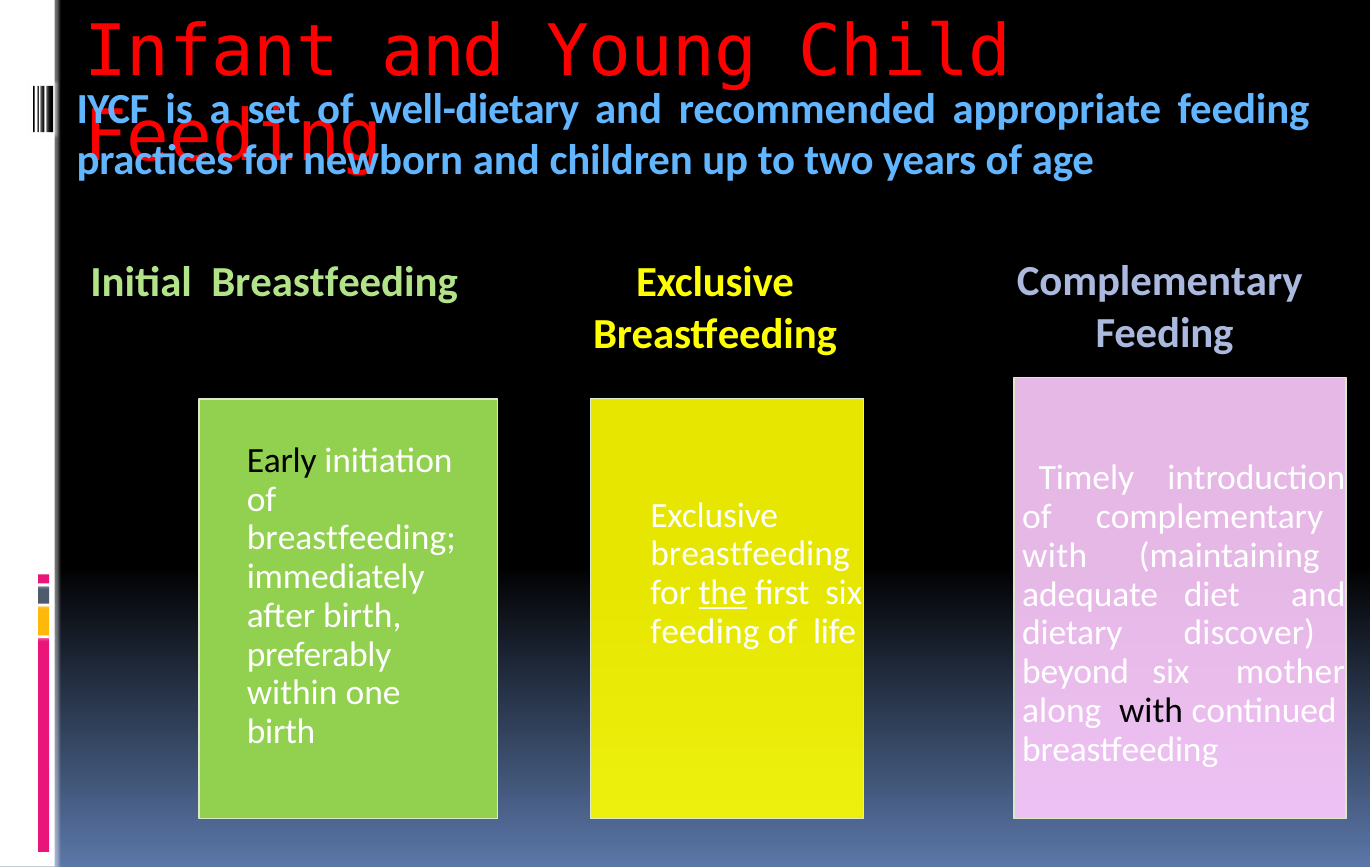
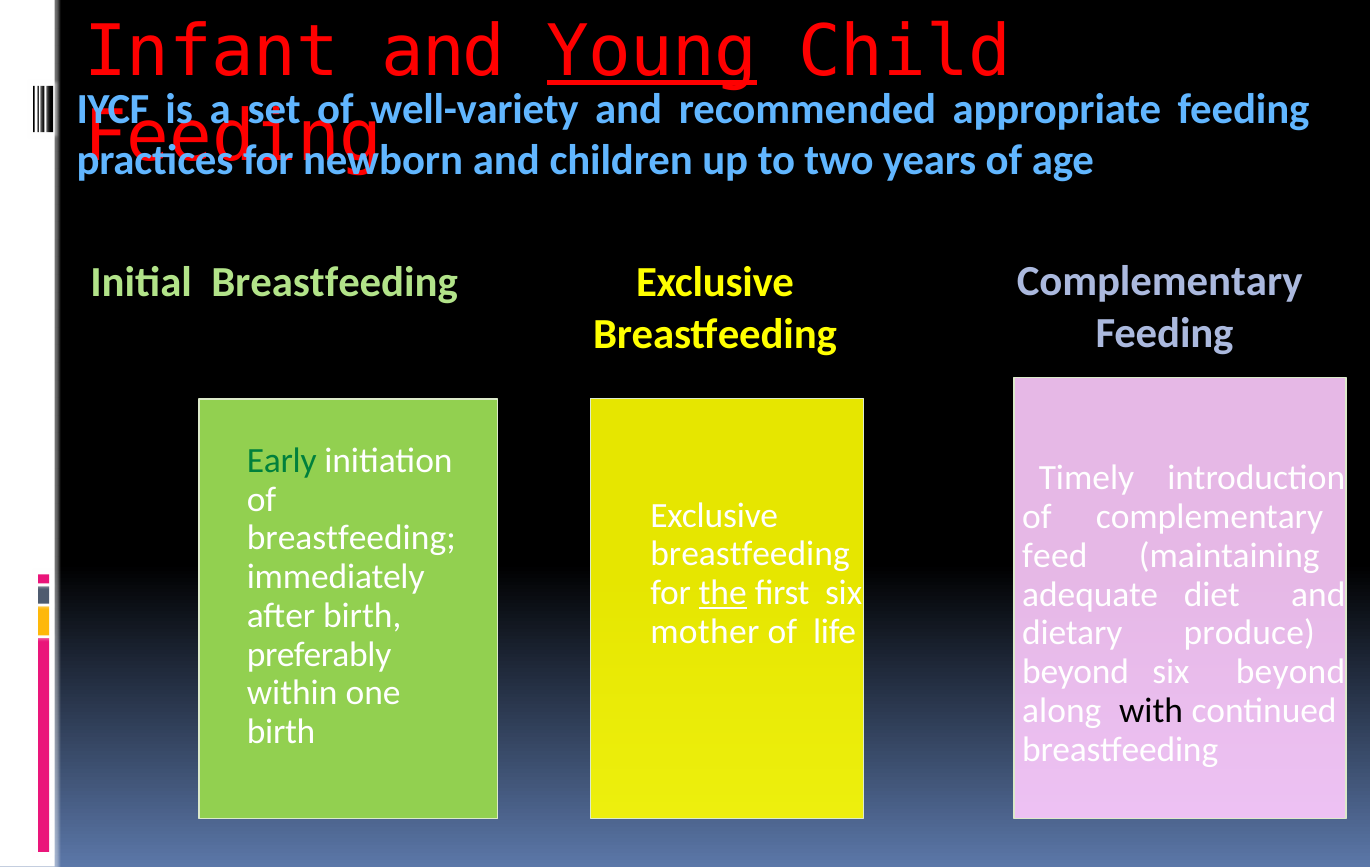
Young underline: none -> present (652, 52)
well-dietary: well-dietary -> well-variety (475, 109)
Early colour: black -> green (282, 461)
with: with -> feed (1055, 556)
feeding: feeding -> mother (705, 632)
discover: discover -> produce (1249, 633)
six mother: mother -> beyond (1290, 672)
